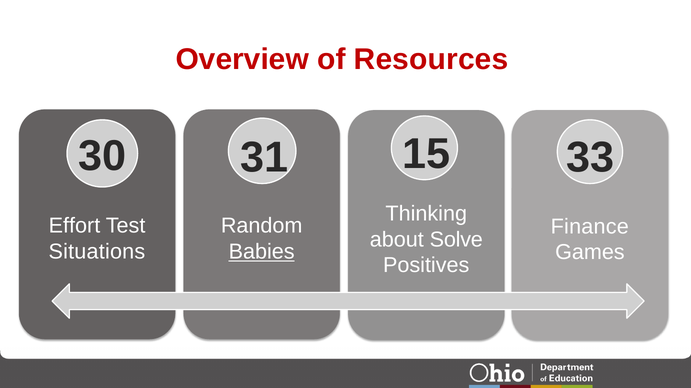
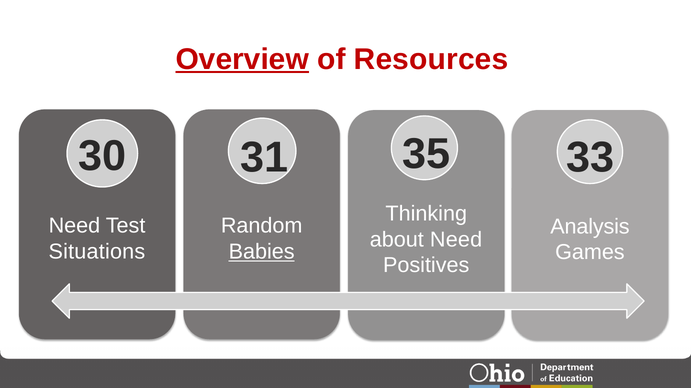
Overview underline: none -> present (242, 59)
15: 15 -> 35 (426, 154)
Effort: Effort -> Need (74, 226)
Finance: Finance -> Analysis (590, 227)
about Solve: Solve -> Need (456, 240)
